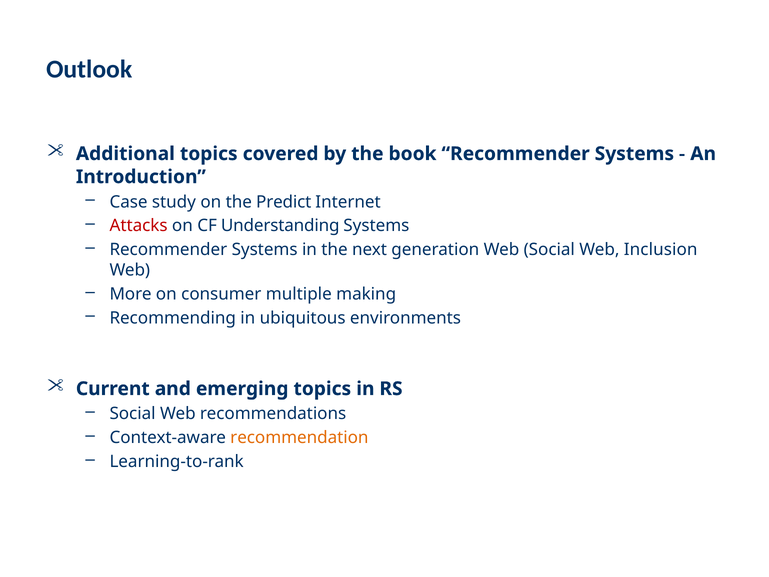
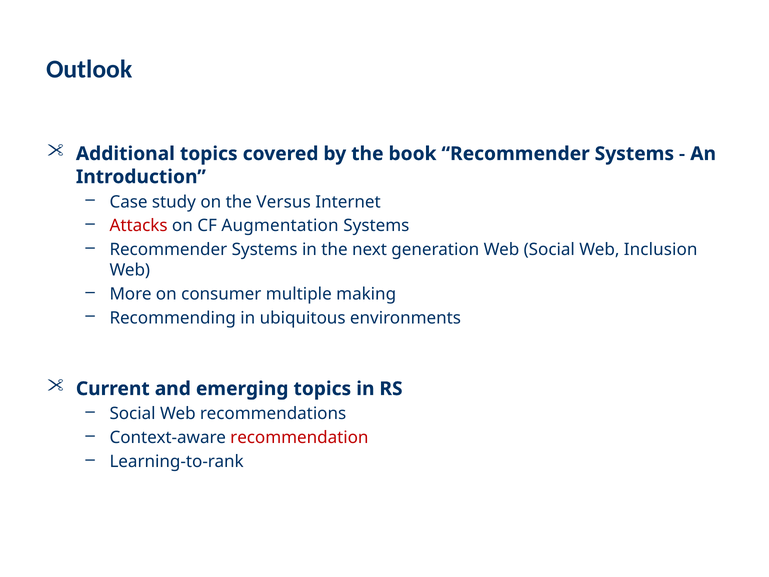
Predict: Predict -> Versus (284, 202)
Understanding: Understanding -> Augmentation (280, 226)
recommendation colour: orange -> red (299, 438)
